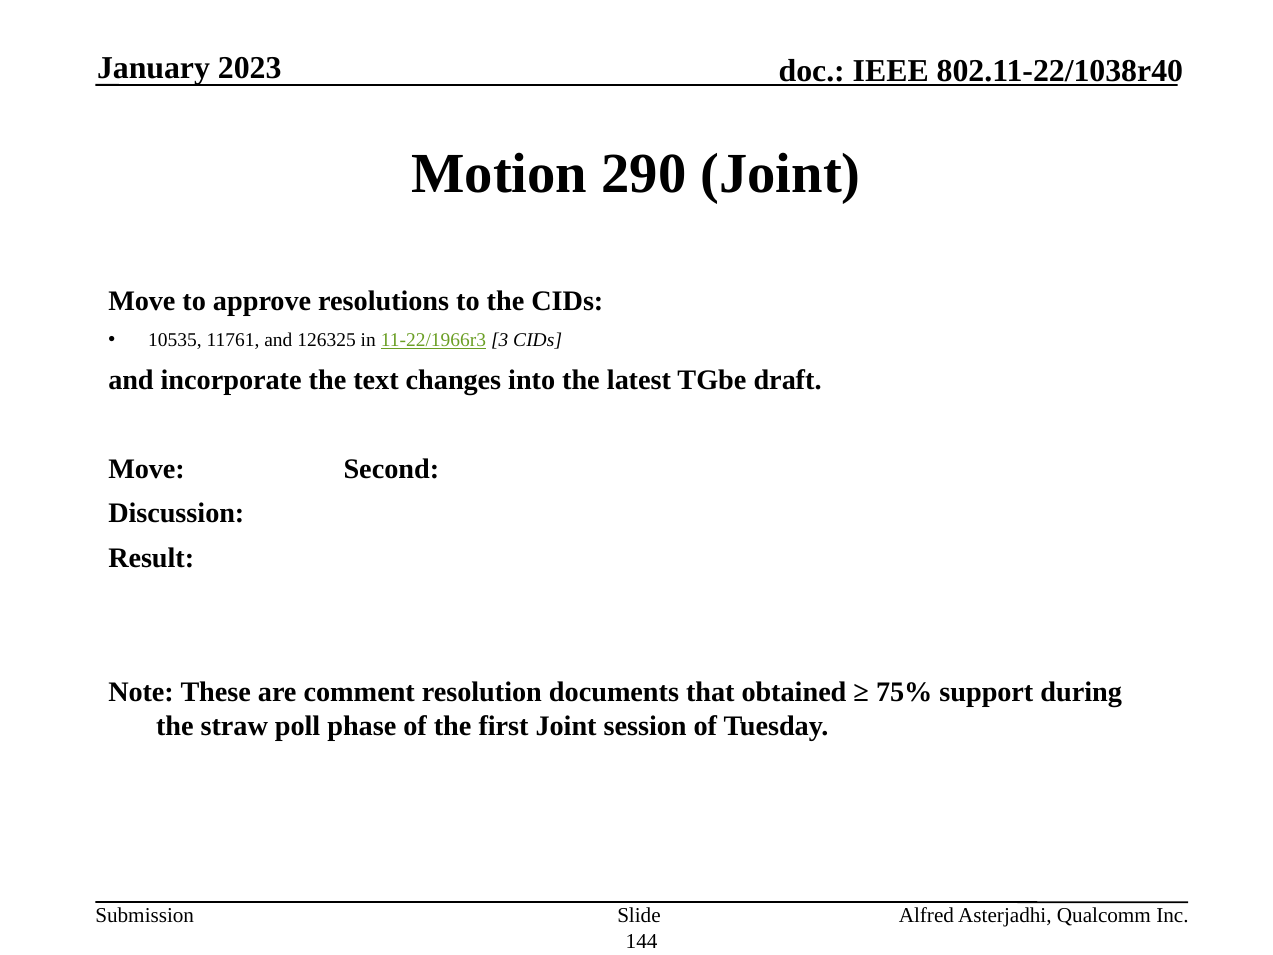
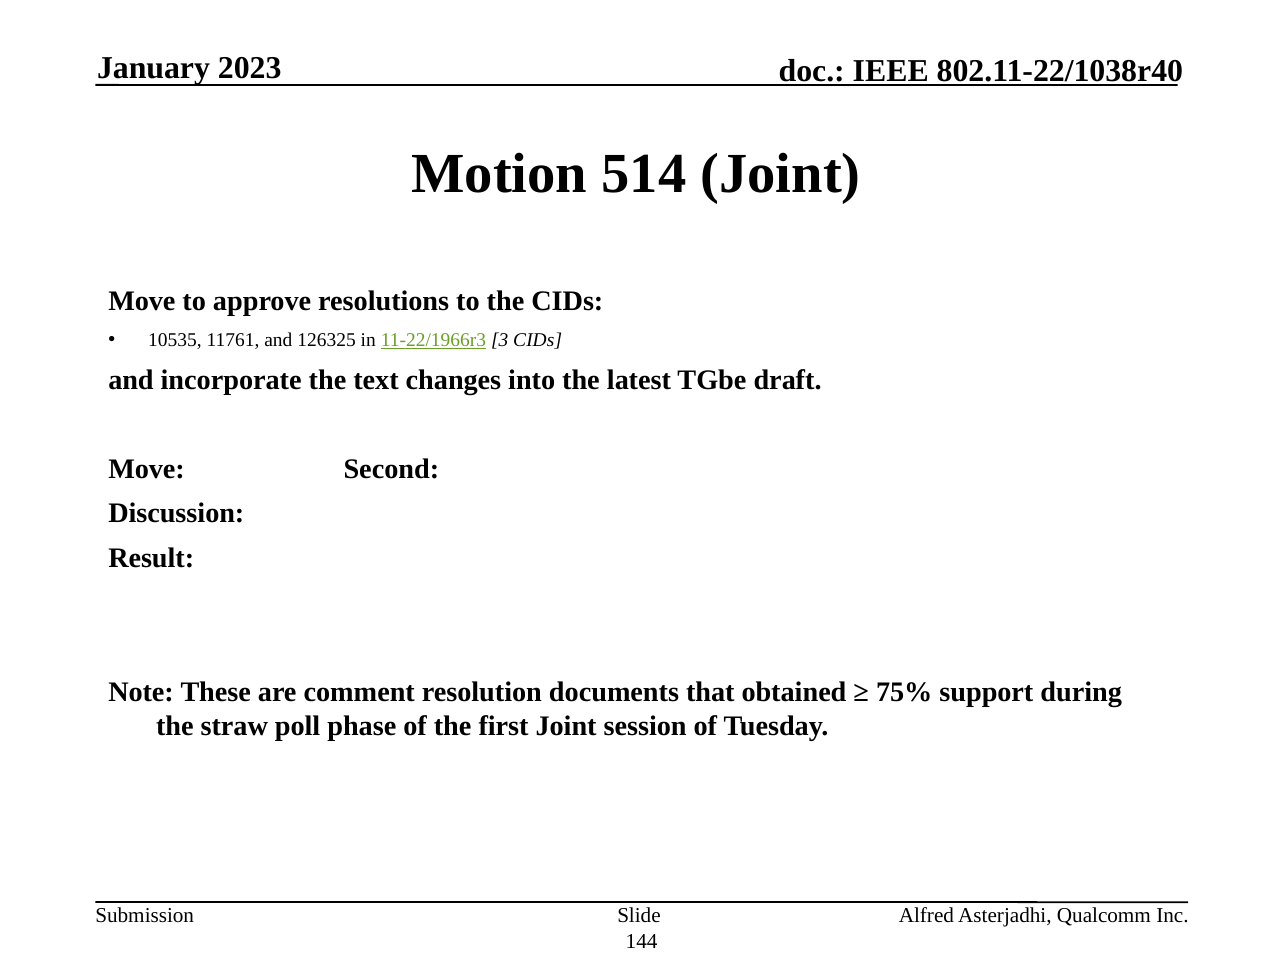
290: 290 -> 514 (644, 174)
